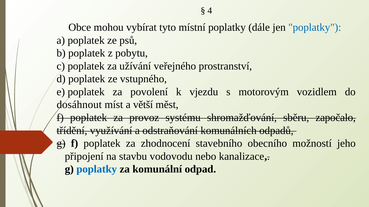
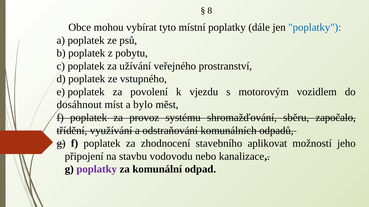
4: 4 -> 8 (210, 11)
větší: větší -> bylo (143, 105)
obecního: obecního -> aplikovat (267, 144)
poplatky colour: blue -> purple (97, 170)
